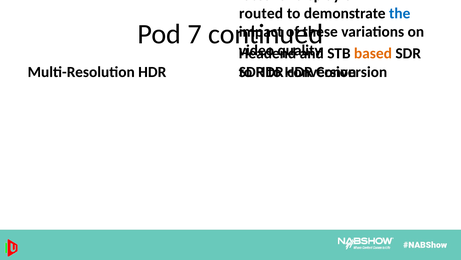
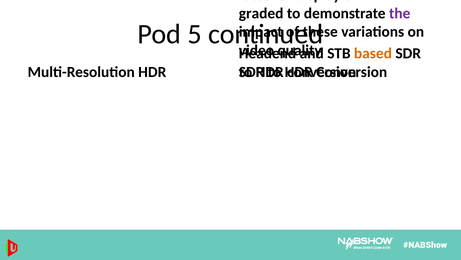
routed: routed -> graded (261, 13)
the colour: blue -> purple (400, 13)
7: 7 -> 5 (195, 34)
